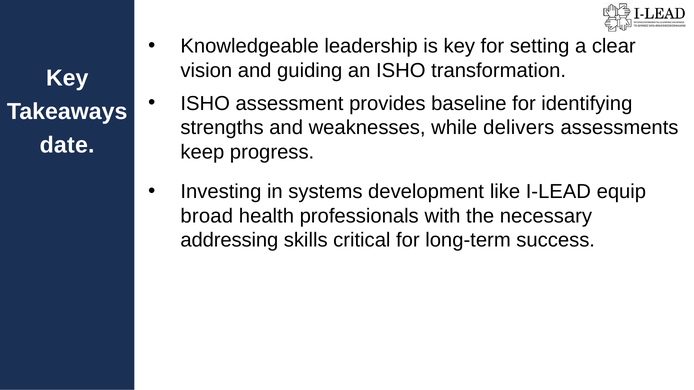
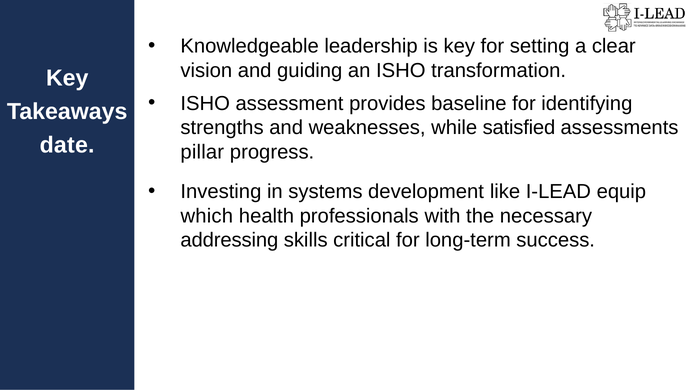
delivers: delivers -> satisfied (519, 128)
keep: keep -> pillar (202, 152)
broad: broad -> which (207, 216)
